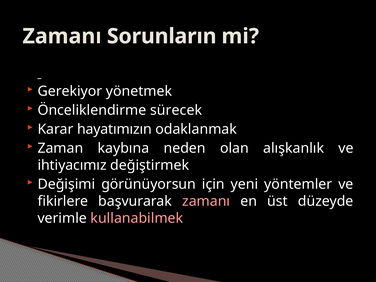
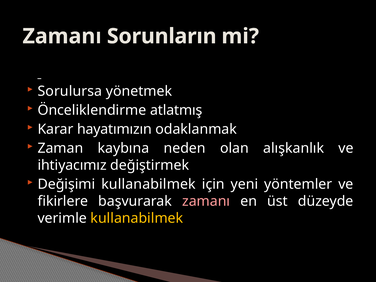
Gerekiyor: Gerekiyor -> Sorulursa (70, 91)
sürecek: sürecek -> atlatmış (176, 110)
Değişimi görünüyorsun: görünüyorsun -> kullanabilmek (149, 184)
kullanabilmek colour: pink -> yellow (137, 218)
